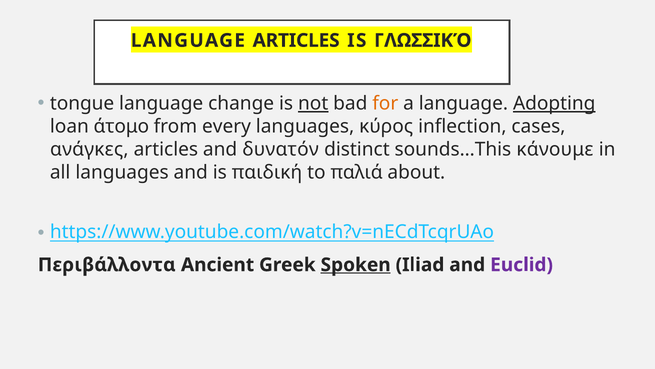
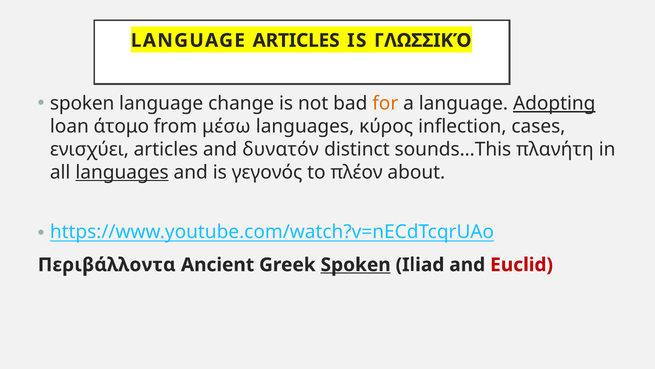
tongue: tongue -> spoken (82, 103)
not underline: present -> none (313, 103)
every: every -> μέσω (226, 126)
ανάγκες: ανάγκες -> ενισχύει (89, 149)
κάνουμε: κάνουμε -> πλανήτη (555, 149)
languages underline: none -> present (122, 172)
παιδική: παιδική -> γεγονός (267, 172)
παλιά: παλιά -> πλέον (357, 172)
Euclid colour: purple -> red (522, 264)
